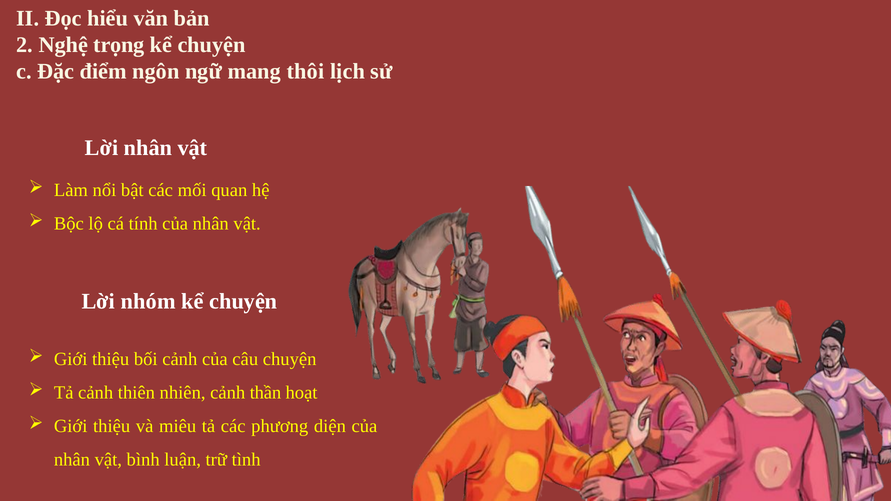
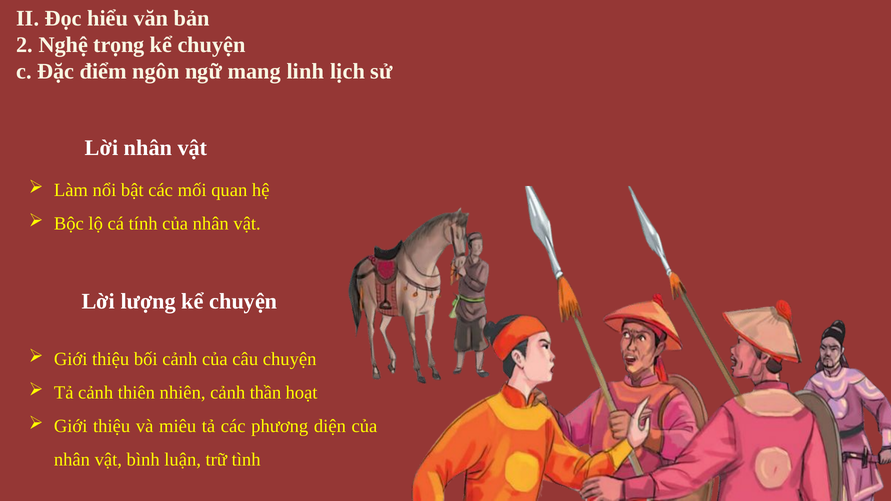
thôi: thôi -> linh (305, 72)
nhóm: nhóm -> lượng (148, 302)
